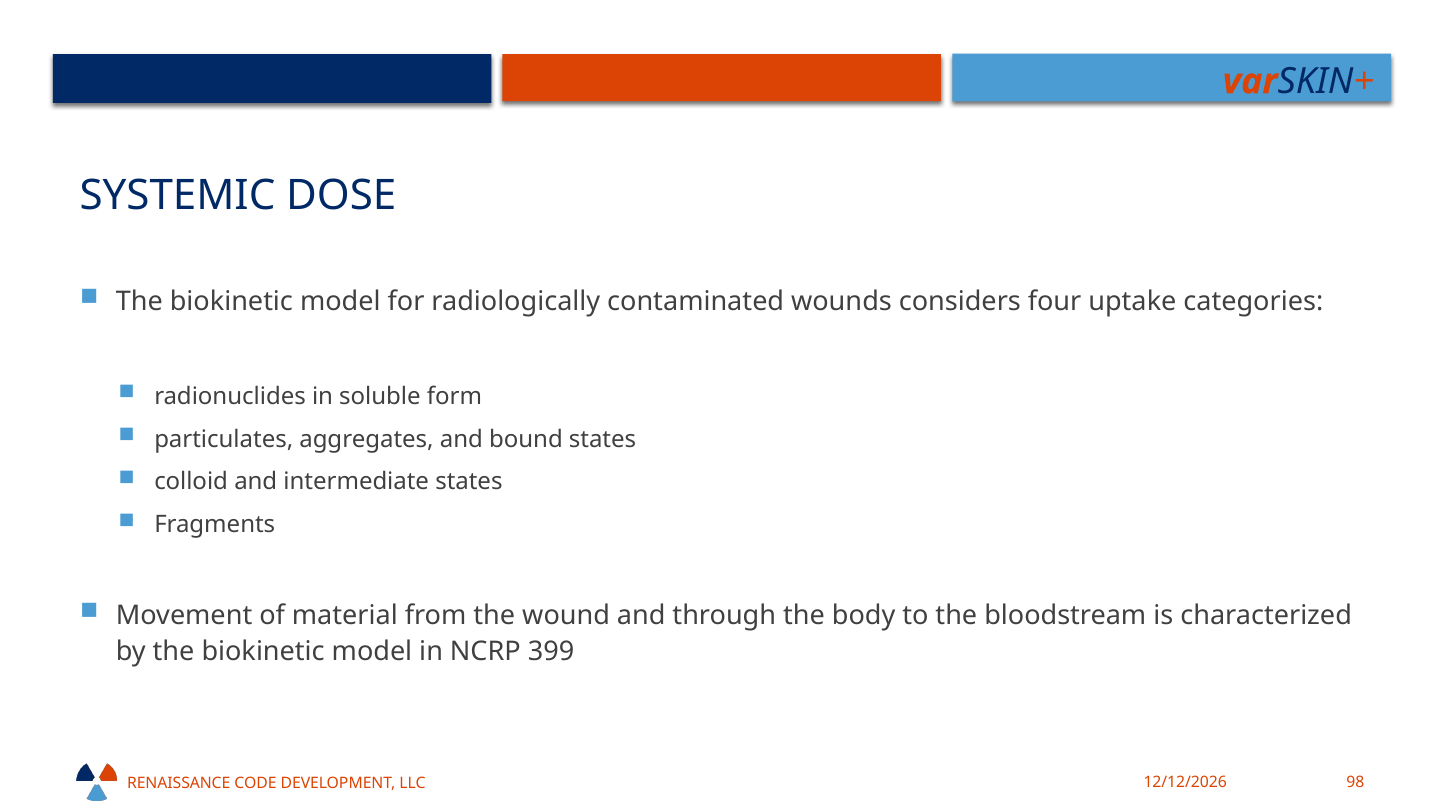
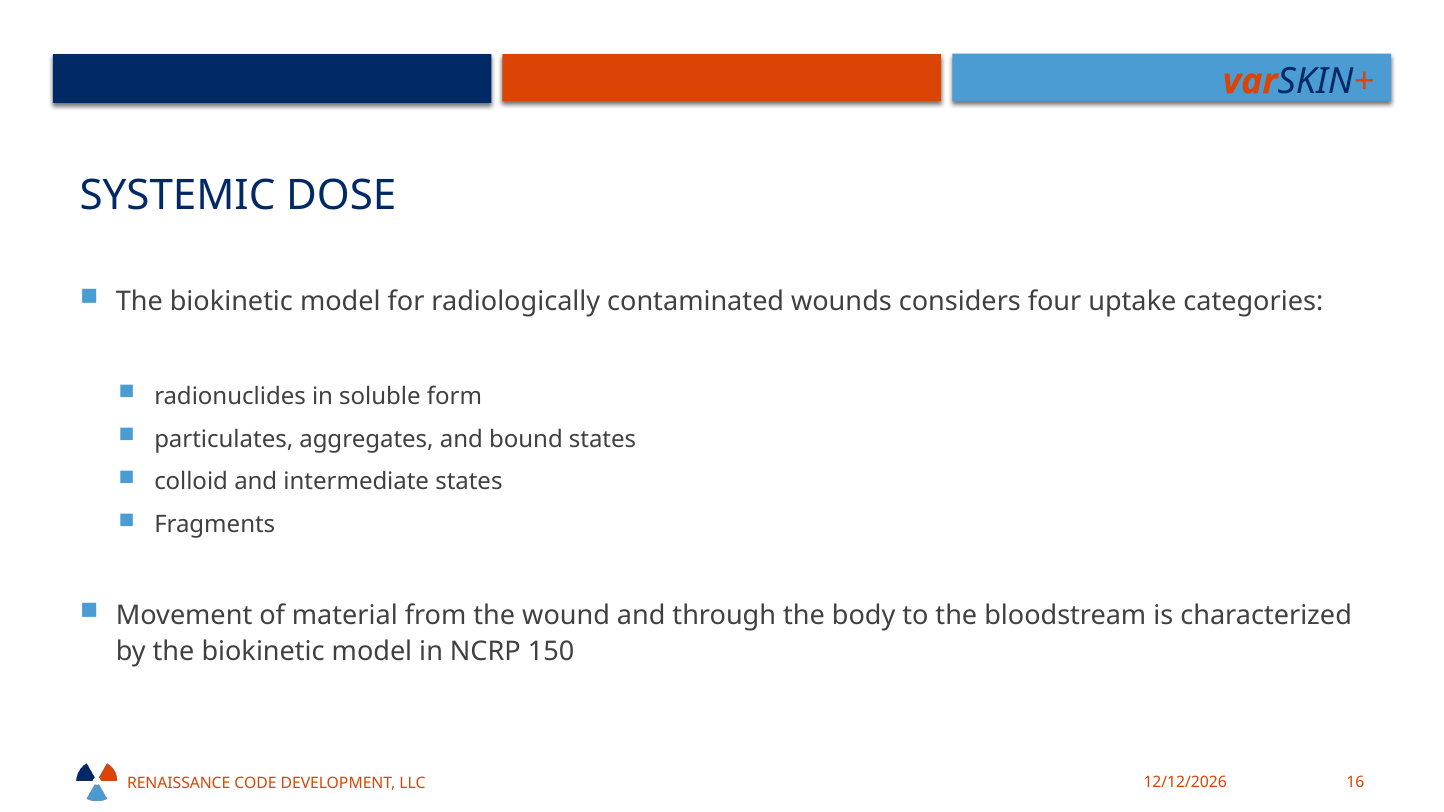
399: 399 -> 150 (551, 652)
98: 98 -> 16 (1355, 782)
